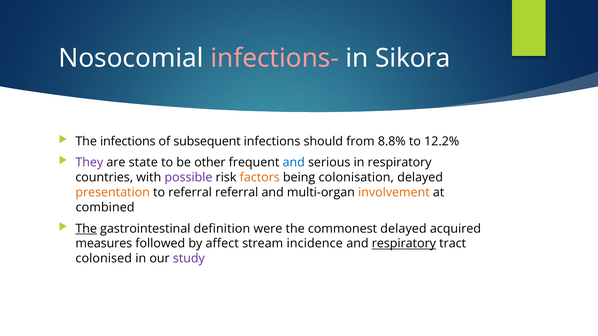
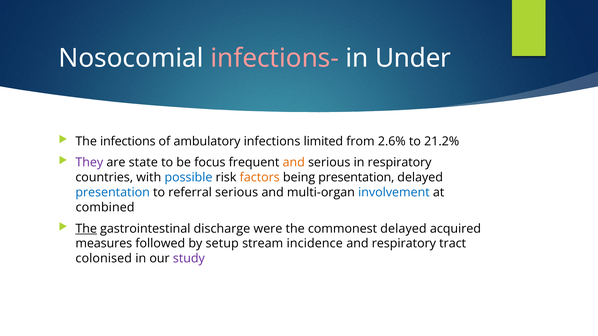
Sikora: Sikora -> Under (413, 58)
subsequent: subsequent -> ambulatory (207, 141)
should: should -> limited (323, 141)
8.8%: 8.8% -> 2.6% (392, 141)
12.2%: 12.2% -> 21.2% (442, 141)
other: other -> focus (210, 163)
and colour: blue -> orange (294, 163)
possible colour: purple -> blue (188, 178)
being colonisation: colonisation -> presentation (356, 178)
presentation colour: orange -> blue (113, 193)
referral referral: referral -> serious (237, 193)
involvement colour: orange -> blue (394, 193)
definition: definition -> discharge (222, 229)
affect: affect -> setup (222, 244)
respiratory underline: present -> none (404, 244)
